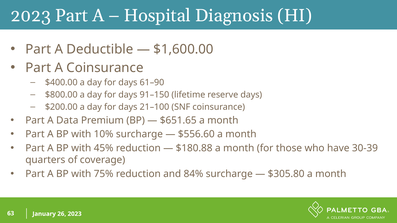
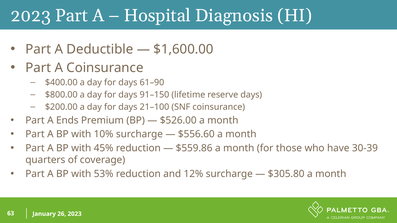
Data: Data -> Ends (67, 120)
$651.65: $651.65 -> $526.00 (178, 120)
$180.88: $180.88 -> $559.86 (194, 148)
75%: 75% -> 53% (104, 174)
84%: 84% -> 12% (193, 174)
